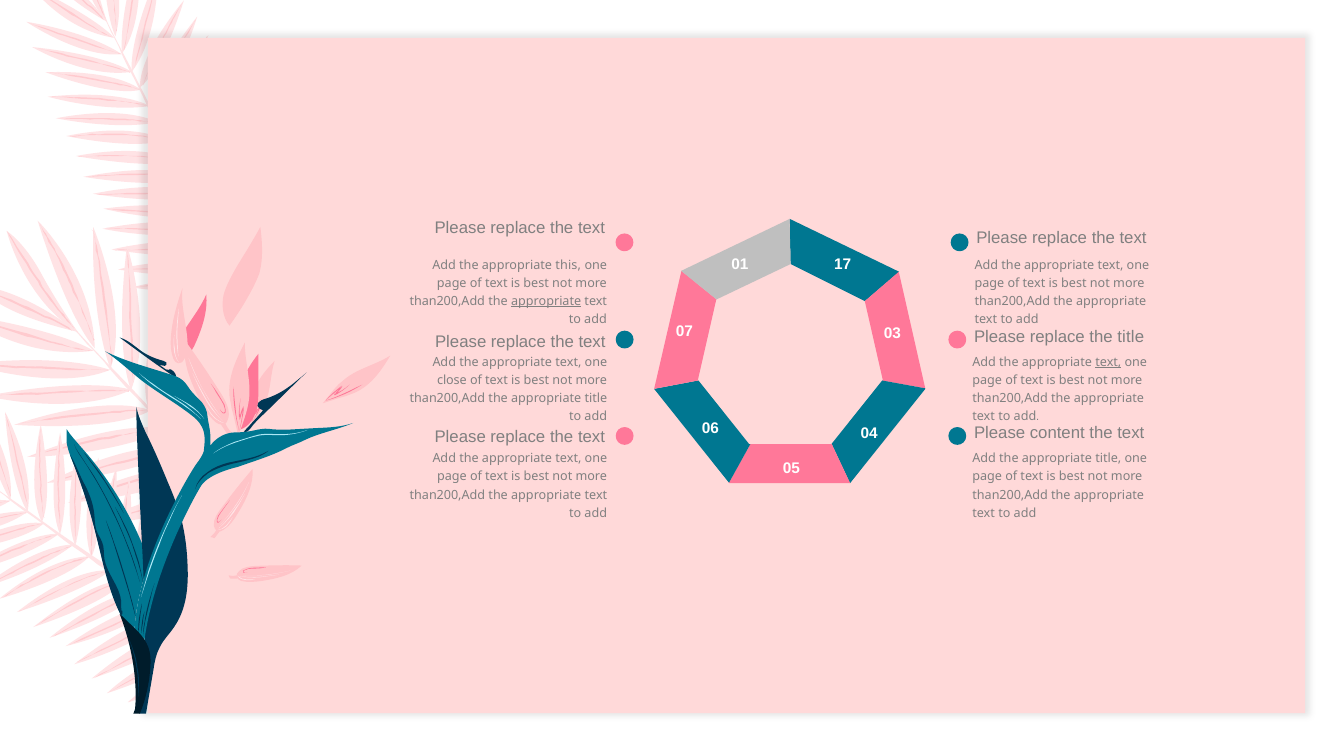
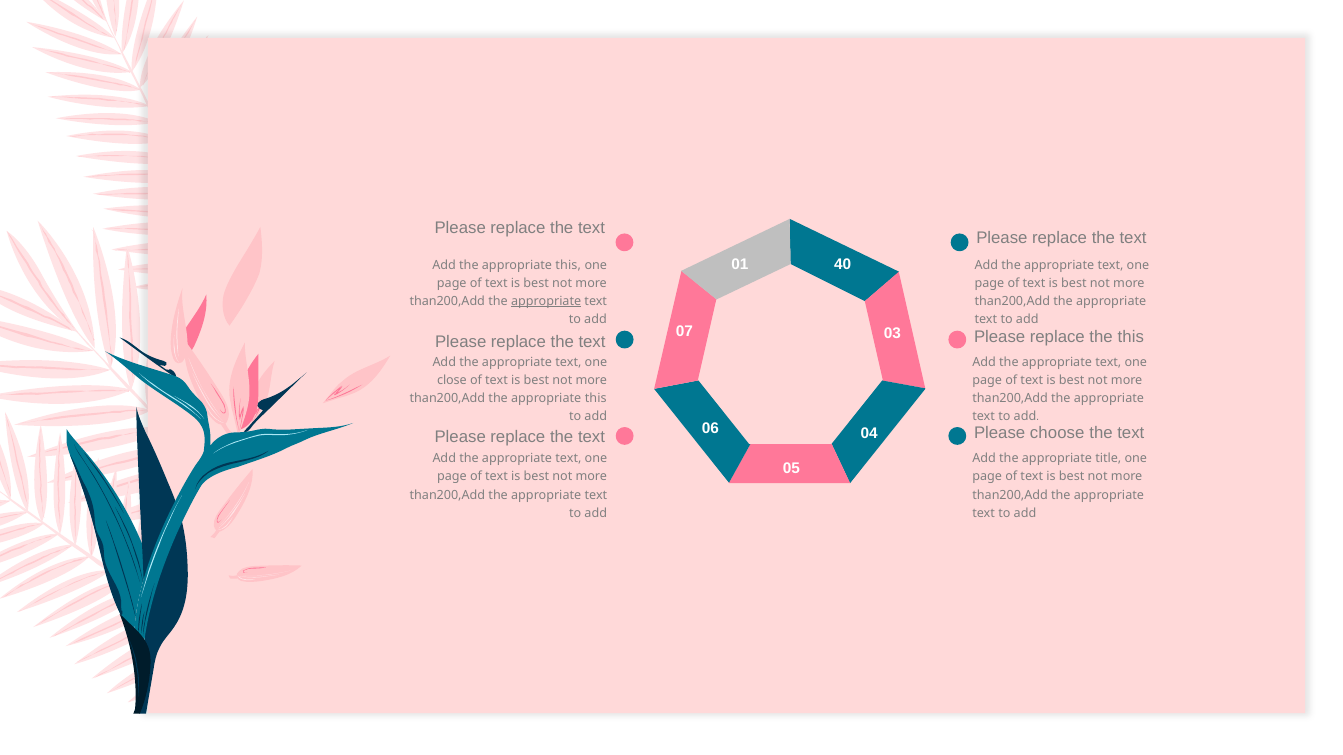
17: 17 -> 40 (843, 264)
the title: title -> this (1131, 337)
text underline: present -> none (1108, 362)
than200,Add the appropriate title: title -> this (596, 399)
content: content -> choose (1057, 434)
